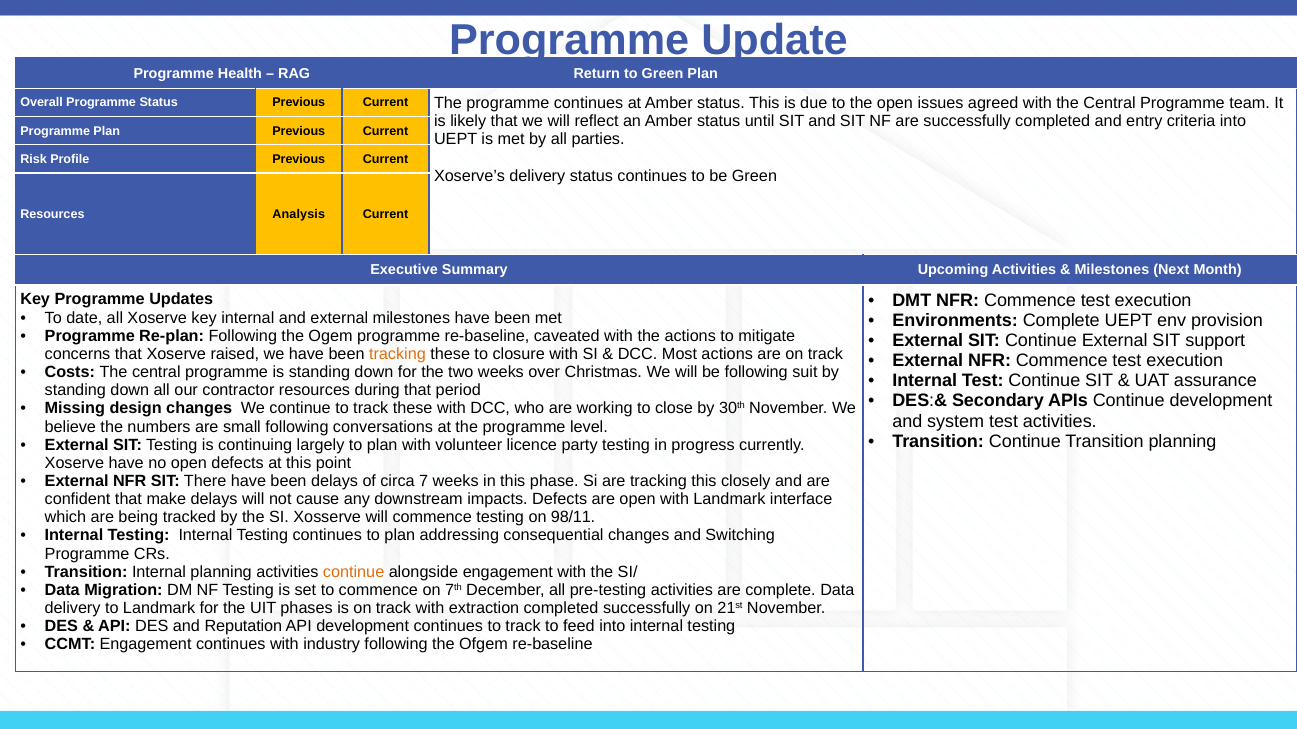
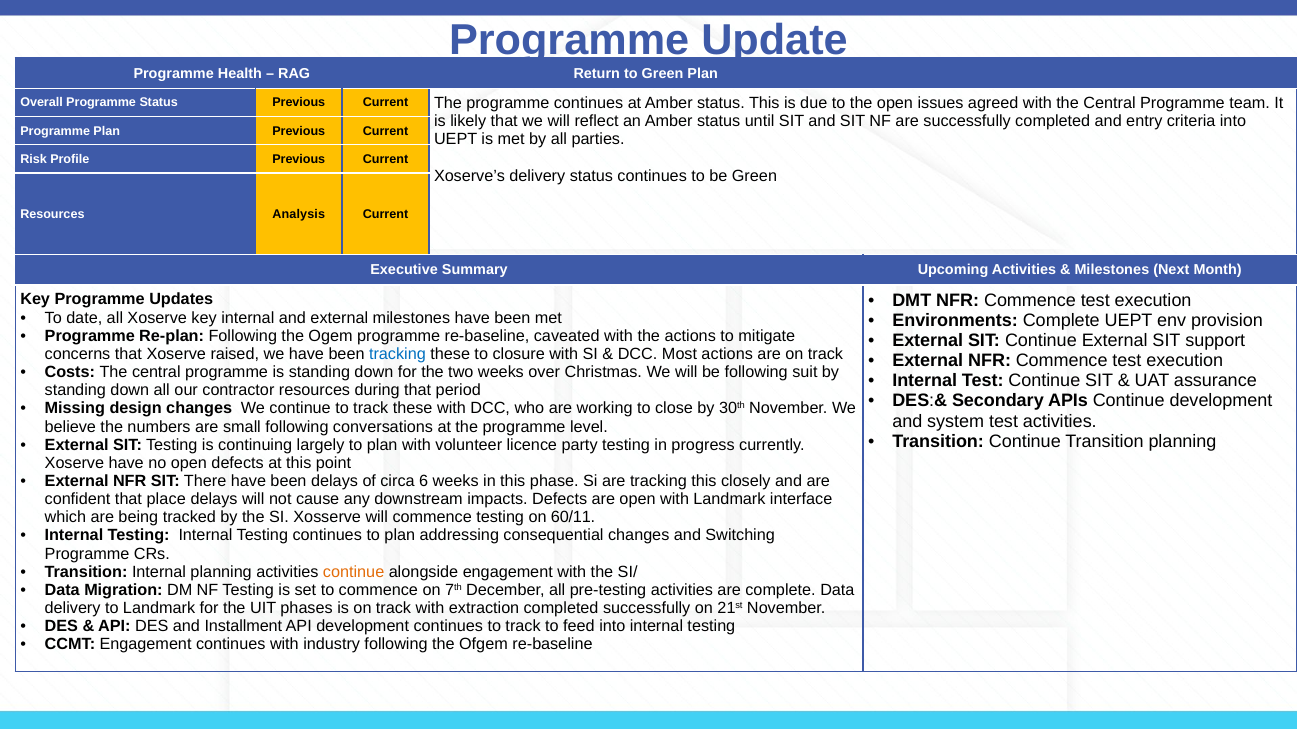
tracking colour: orange -> blue (397, 354)
7: 7 -> 6 (424, 482)
make: make -> place (166, 500)
98/11: 98/11 -> 60/11 (573, 518)
Reputation: Reputation -> Installment (243, 627)
